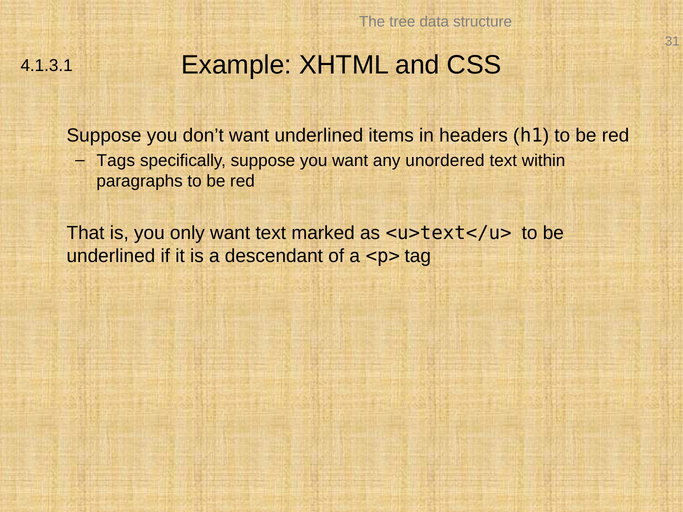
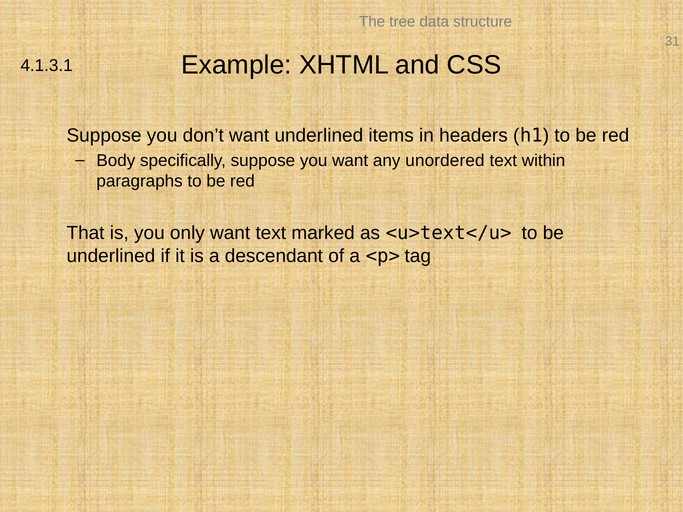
Tags: Tags -> Body (116, 161)
